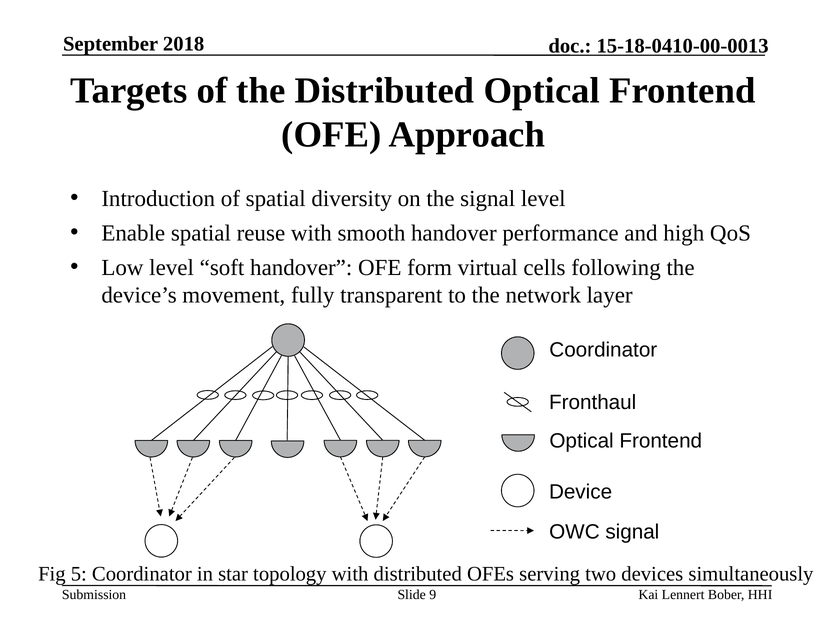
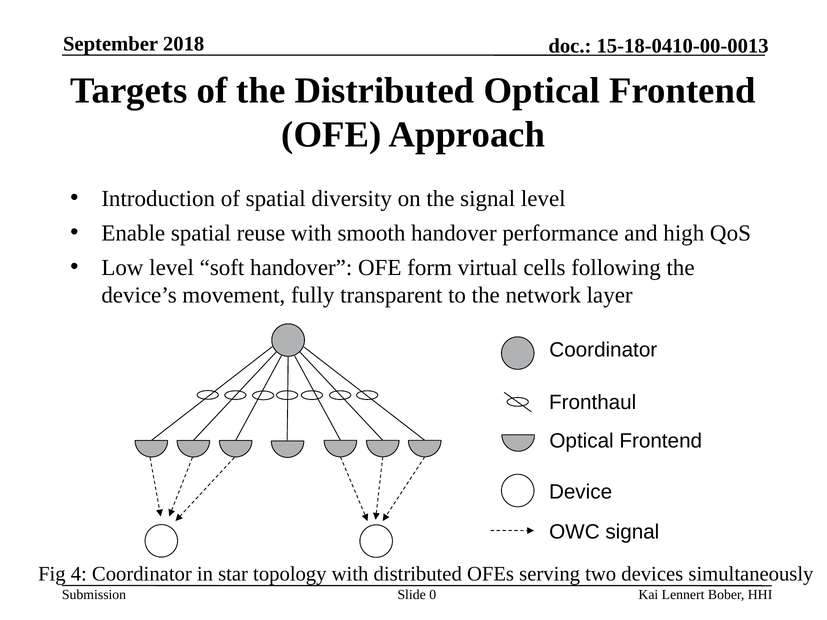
5: 5 -> 4 (79, 574)
9: 9 -> 0 (433, 595)
